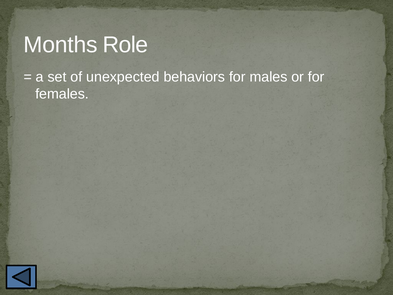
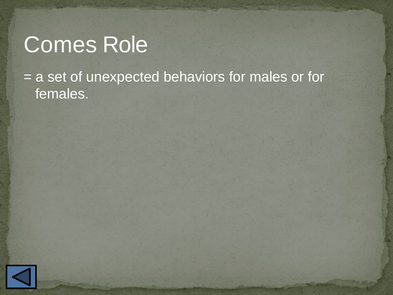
Months: Months -> Comes (60, 45)
